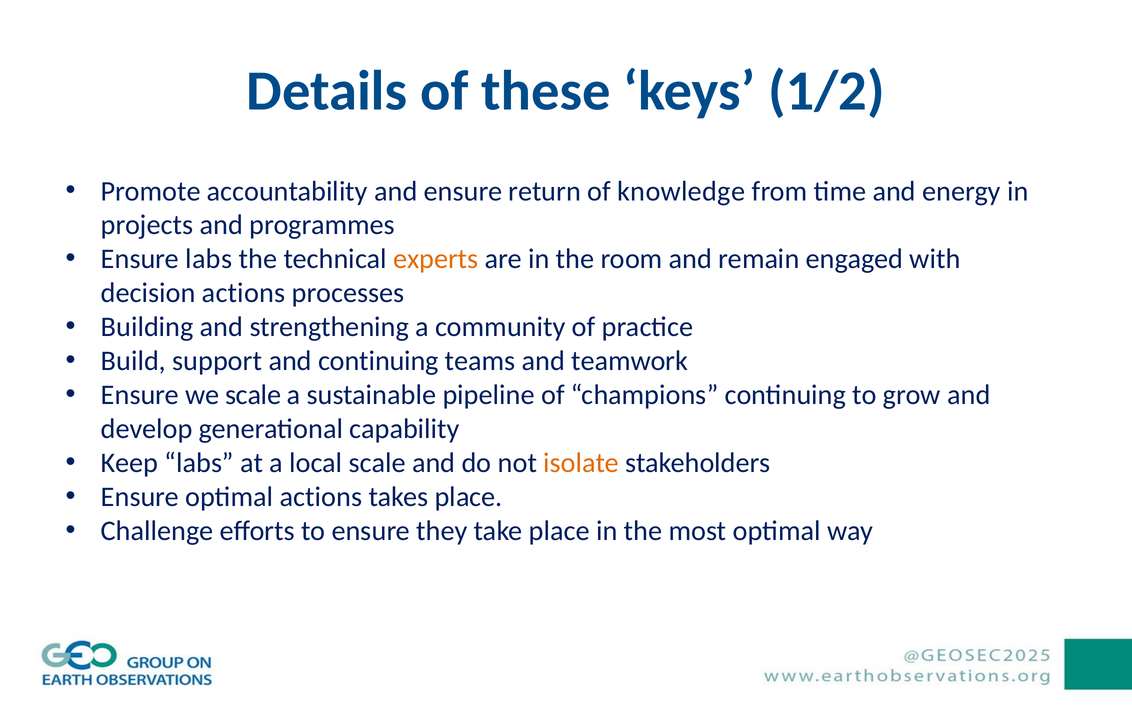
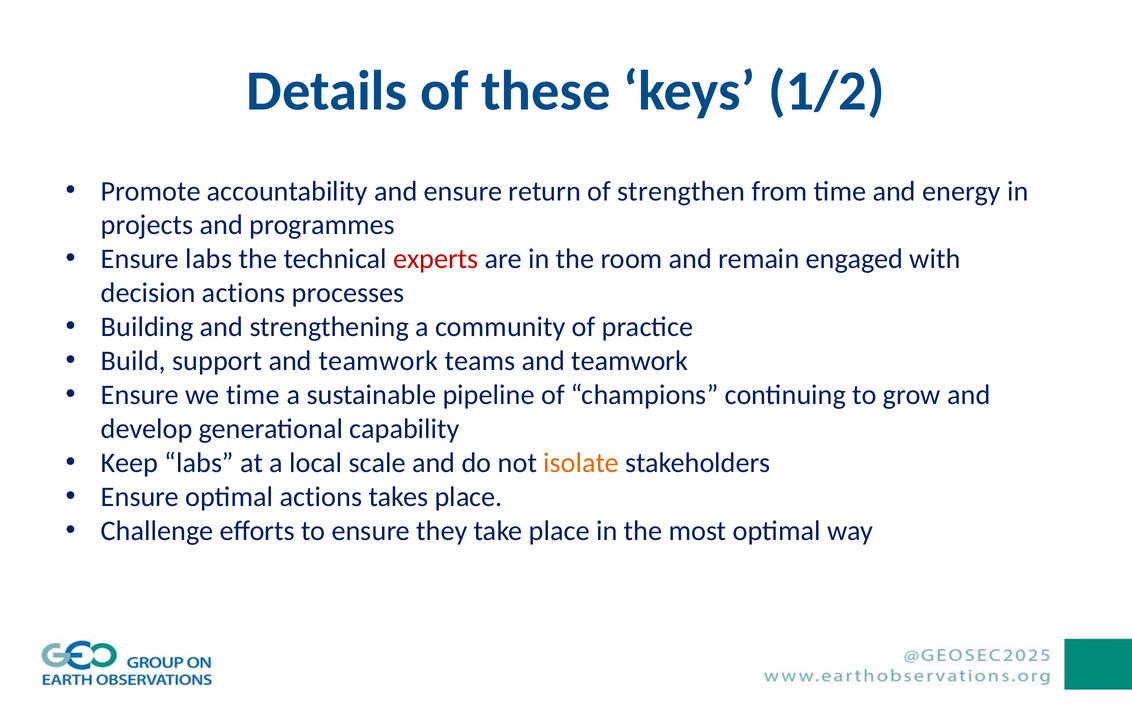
knowledge: knowledge -> strengthen (681, 191)
experts colour: orange -> red (436, 259)
support and continuing: continuing -> teamwork (378, 361)
we scale: scale -> time (253, 395)
